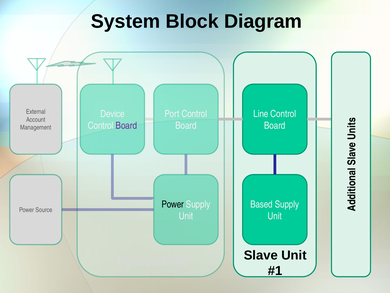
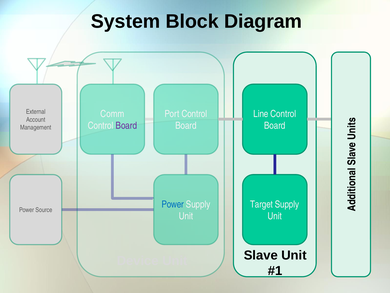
Device: Device -> Comm (112, 114)
Power colour: black -> blue (173, 204)
Based: Based -> Target (262, 204)
